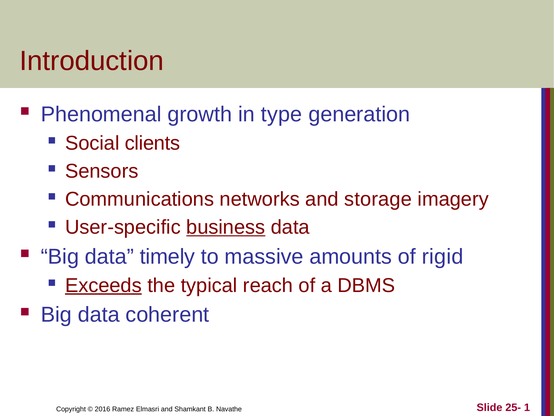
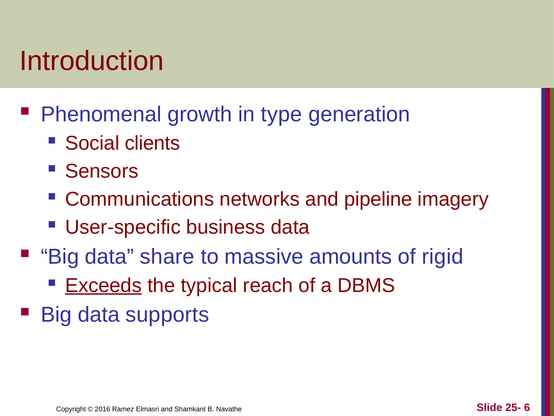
storage: storage -> pipeline (378, 199)
business underline: present -> none (226, 227)
timely: timely -> share (167, 256)
coherent: coherent -> supports (167, 314)
1: 1 -> 6 (527, 407)
